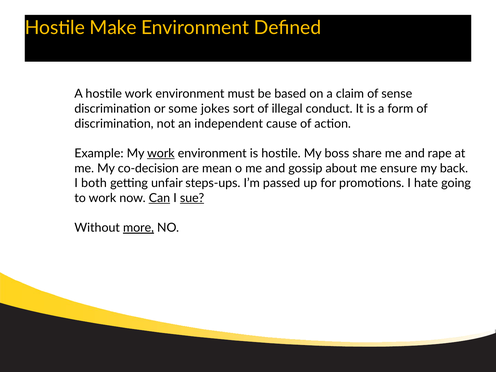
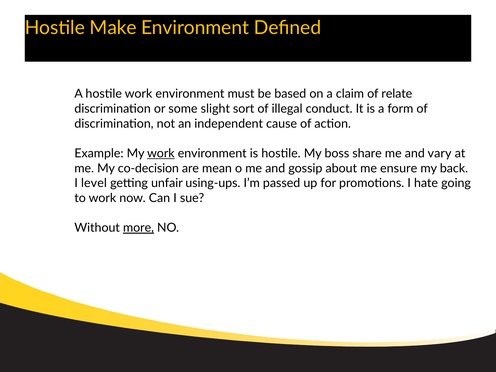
sense: sense -> relate (397, 94)
jokes: jokes -> slight (215, 109)
rape: rape -> vary (440, 153)
both: both -> level (94, 183)
steps-ups: steps-ups -> using-ups (213, 183)
Can underline: present -> none (159, 198)
sue underline: present -> none (192, 198)
